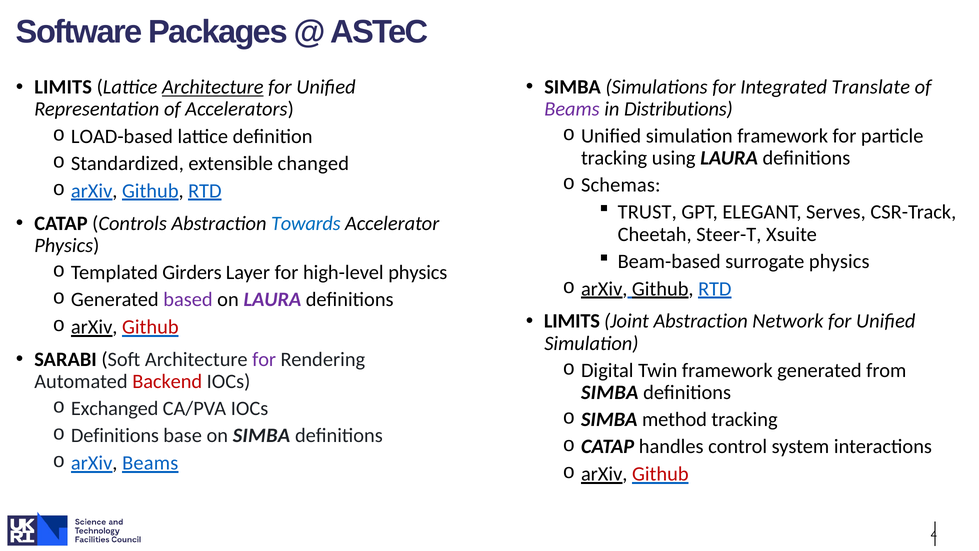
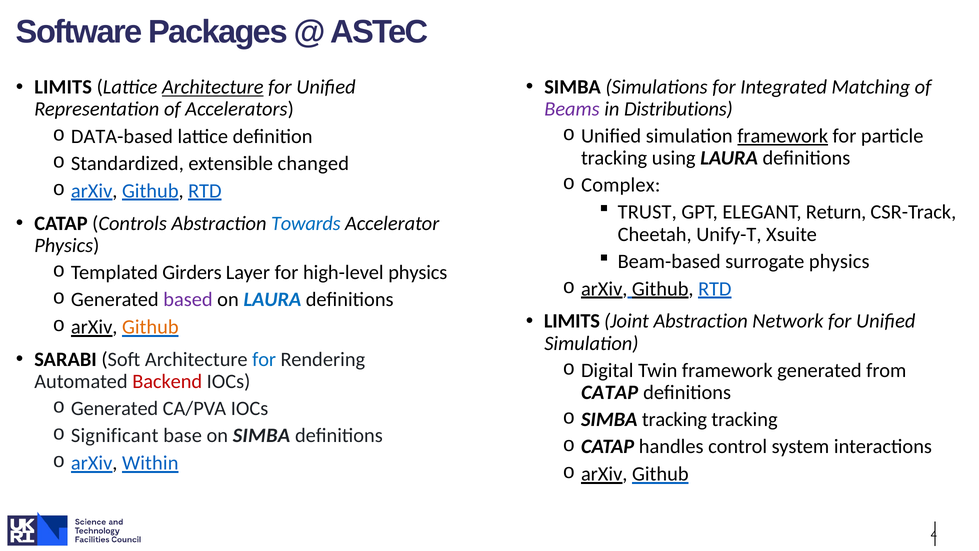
Translate: Translate -> Matching (871, 87)
framework underline: none -> present (783, 136)
LOAD-based: LOAD-based -> DATA-based (122, 136)
Schemas: Schemas -> Complex (621, 185)
Serves: Serves -> Return (836, 212)
Steer-T: Steer-T -> Unify-T (729, 234)
LAURA colour: purple -> blue (272, 299)
Github colour: red -> orange (150, 327)
for colour: purple -> blue (264, 359)
SIMBA: SIMBA -> CATAP (610, 392)
Exchanged: Exchanged -> Generated (115, 408)
SIMBA method: method -> tracking (675, 419)
Definitions: Definitions -> Significant (115, 435)
arXiv Beams: Beams -> Within (150, 463)
Github colour: red -> black (660, 474)
